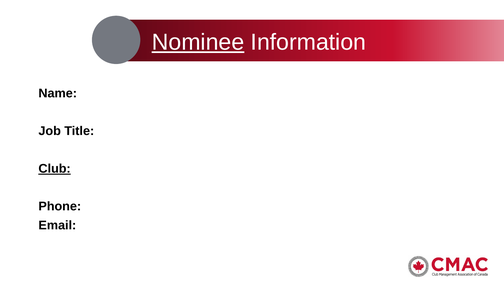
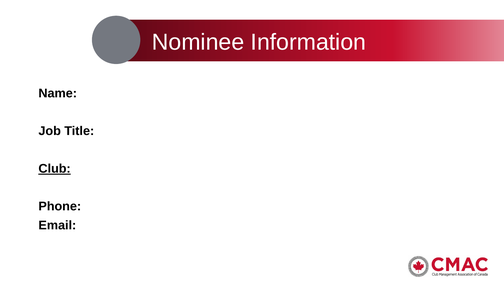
Nominee underline: present -> none (198, 42)
